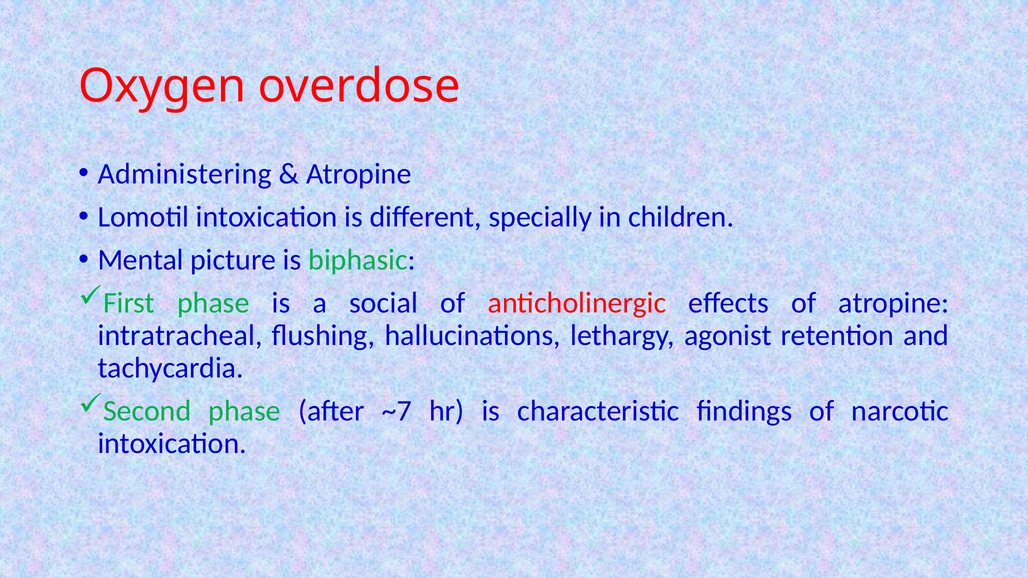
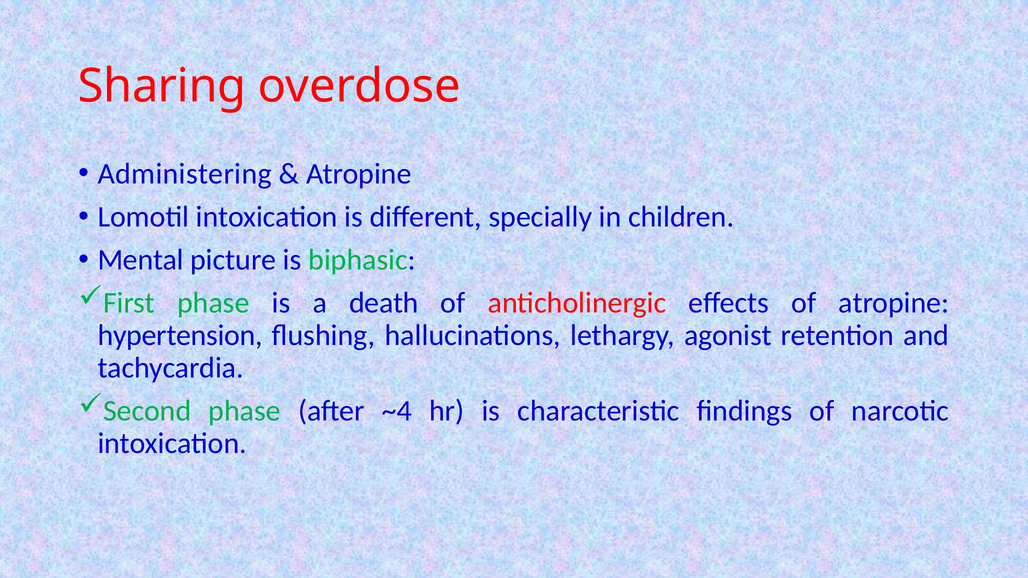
Oxygen: Oxygen -> Sharing (162, 86)
social: social -> death (384, 303)
intratracheal: intratracheal -> hypertension (180, 336)
~7: ~7 -> ~4 (397, 411)
